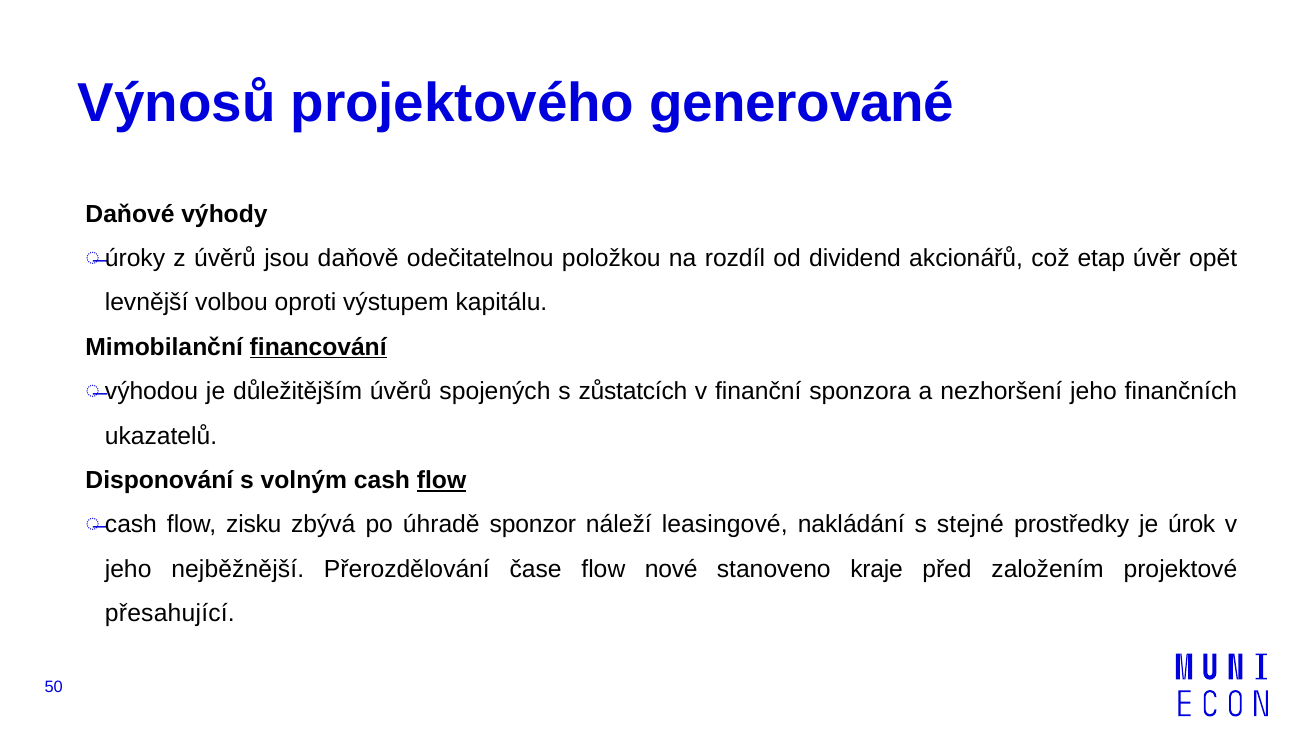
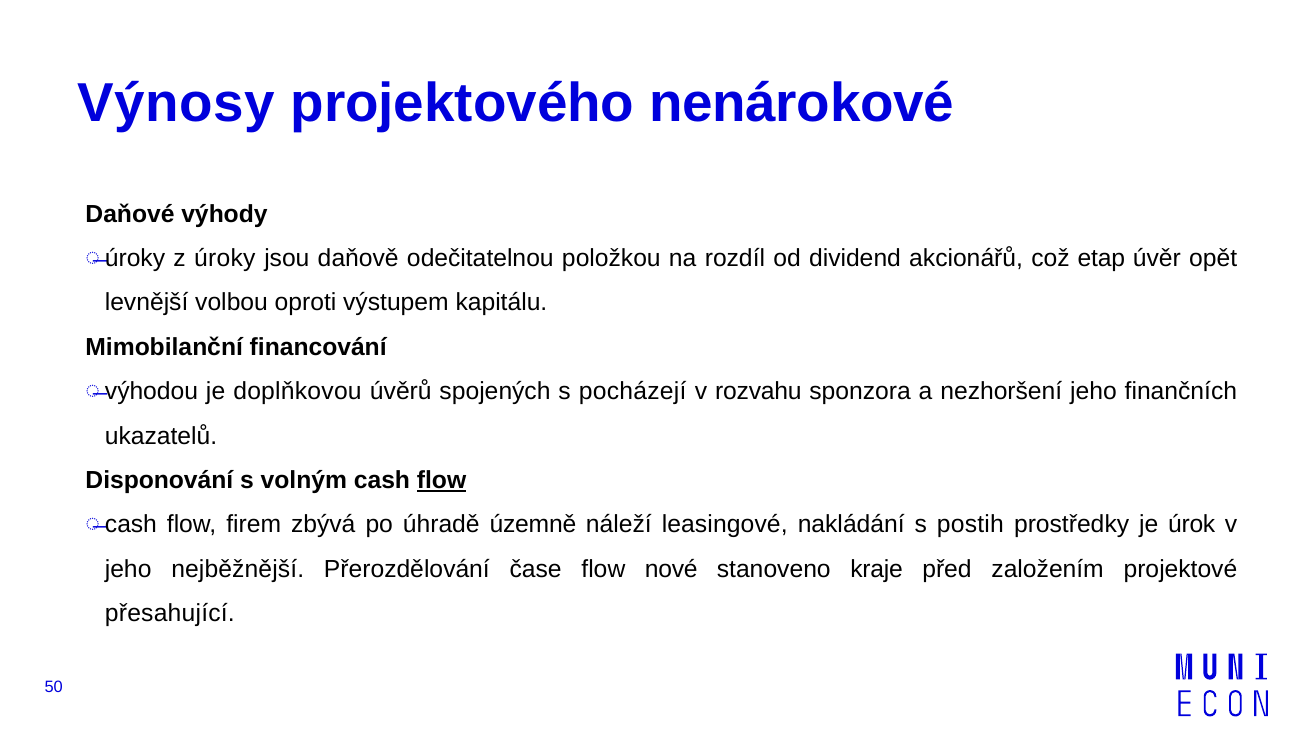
Výnosů: Výnosů -> Výnosy (176, 103)
generované: generované -> nenárokové (802, 103)
z úvěrů: úvěrů -> úroky (225, 258)
financování underline: present -> none (318, 347)
důležitějším: důležitějším -> doplňkovou (297, 392)
zůstatcích: zůstatcích -> pocházejí (633, 392)
finanční: finanční -> rozvahu (758, 392)
zisku: zisku -> firem (254, 525)
sponzor: sponzor -> územně (533, 525)
stejné: stejné -> postih (970, 525)
